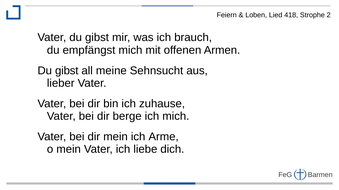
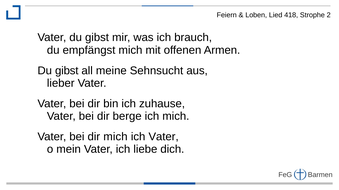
dir mein: mein -> mich (115, 137)
ich Arme: Arme -> Vater (164, 137)
